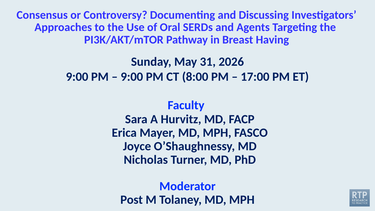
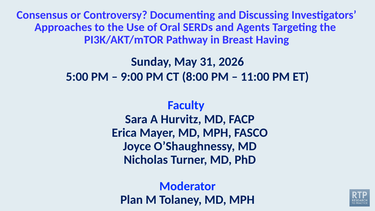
9:00: 9:00 -> 5:00 (77, 77)
17:00: 17:00 -> 11:00 (255, 77)
Post: Post -> Plan (132, 200)
